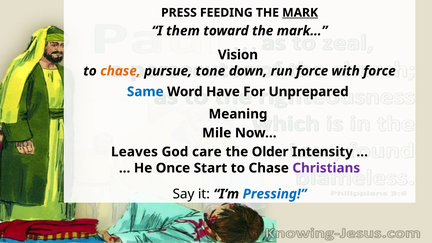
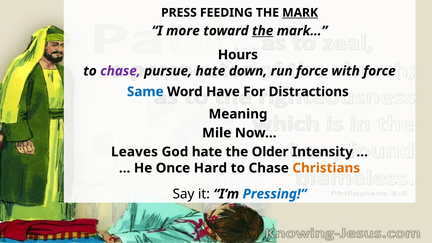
them: them -> more (183, 31)
the underline: none -> present (263, 31)
Vision: Vision -> Hours (238, 55)
chase colour: orange -> purple (120, 71)
pursue tone: tone -> hate (210, 71)
Unprepared: Unprepared -> Distractions (309, 92)
God care: care -> hate (207, 152)
Start: Start -> Hard (210, 168)
Christians colour: purple -> orange (326, 168)
